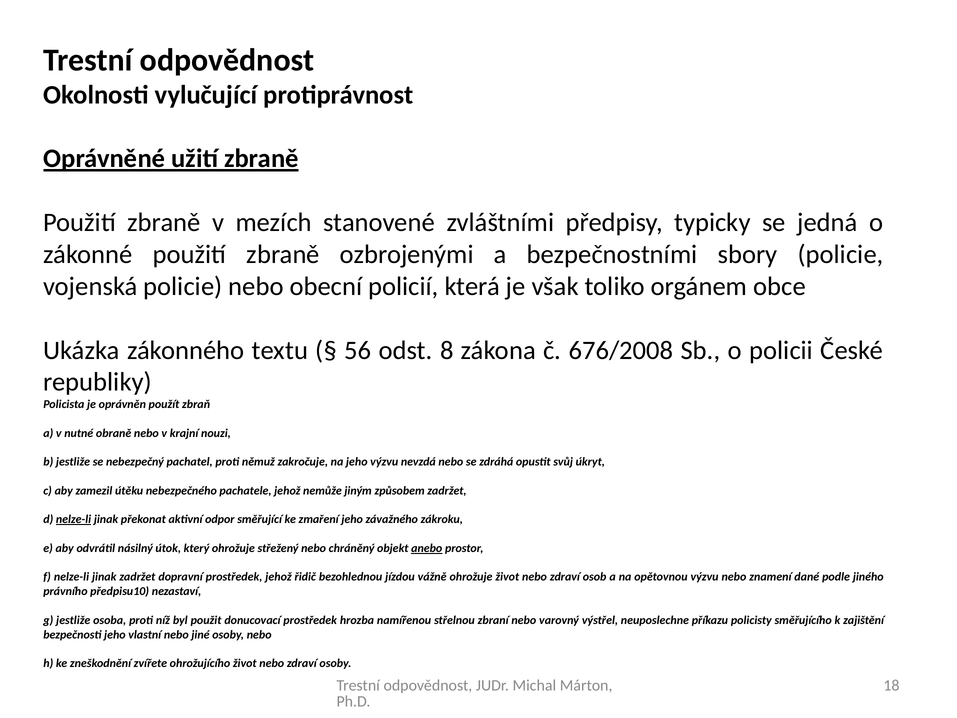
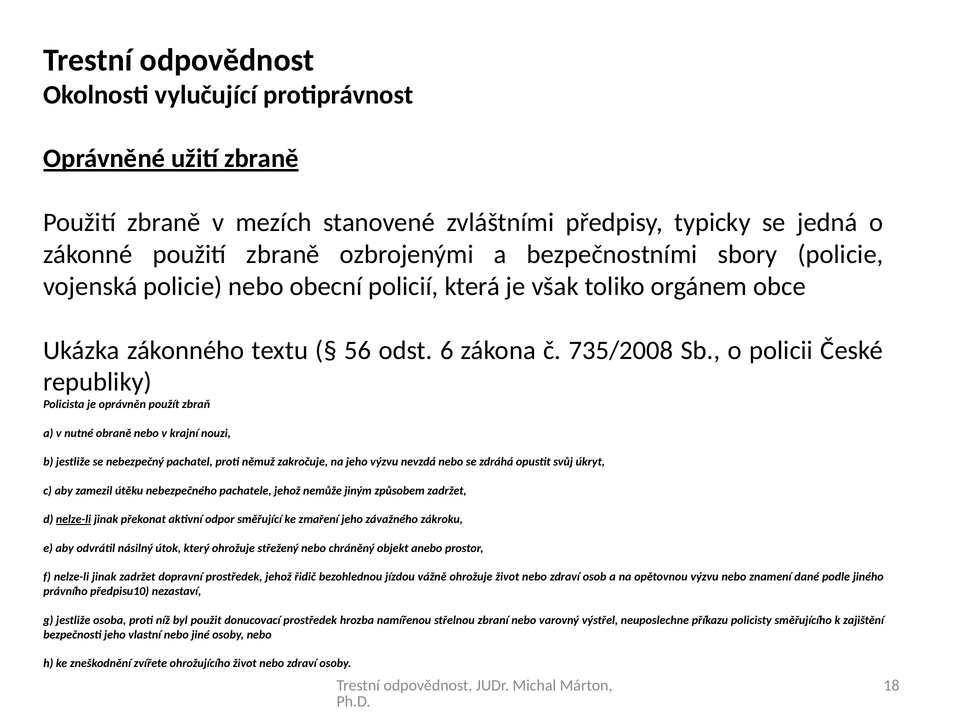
8: 8 -> 6 (447, 350)
676/2008: 676/2008 -> 735/2008 (621, 350)
anebo underline: present -> none (427, 548)
